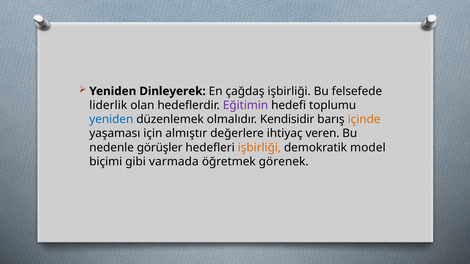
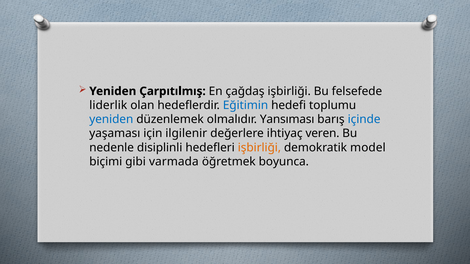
Dinleyerek: Dinleyerek -> Çarpıtılmış (173, 91)
Eğitimin colour: purple -> blue (246, 105)
Kendisidir: Kendisidir -> Yansıması (287, 120)
içinde colour: orange -> blue (364, 120)
almıştır: almıştır -> ilgilenir (186, 134)
görüşler: görüşler -> disiplinli (160, 148)
görenek: görenek -> boyunca (284, 162)
